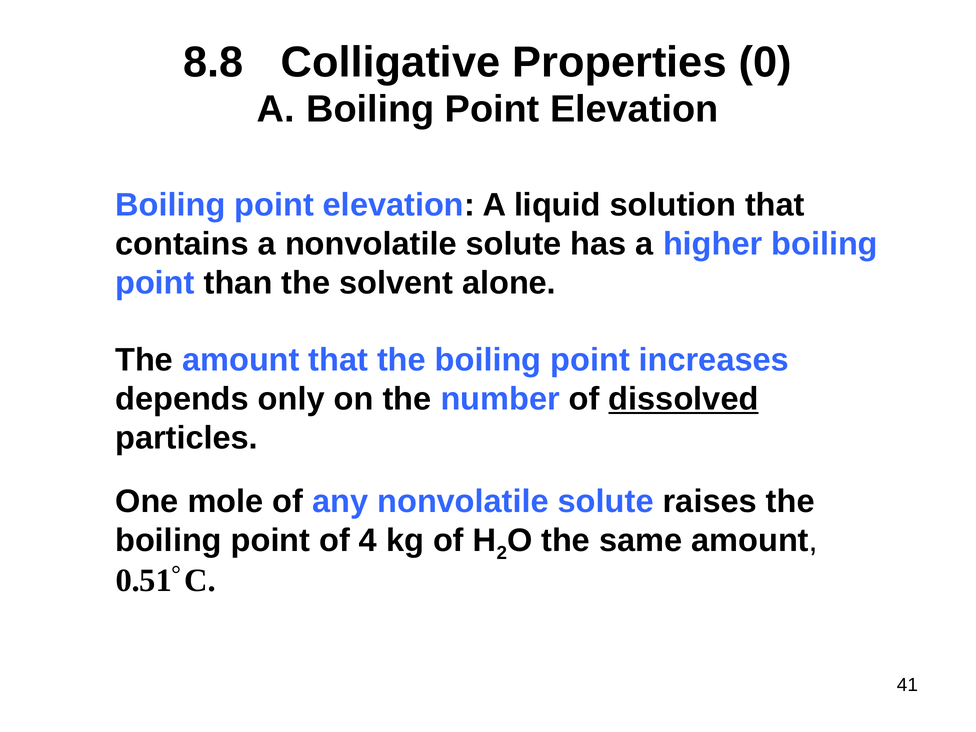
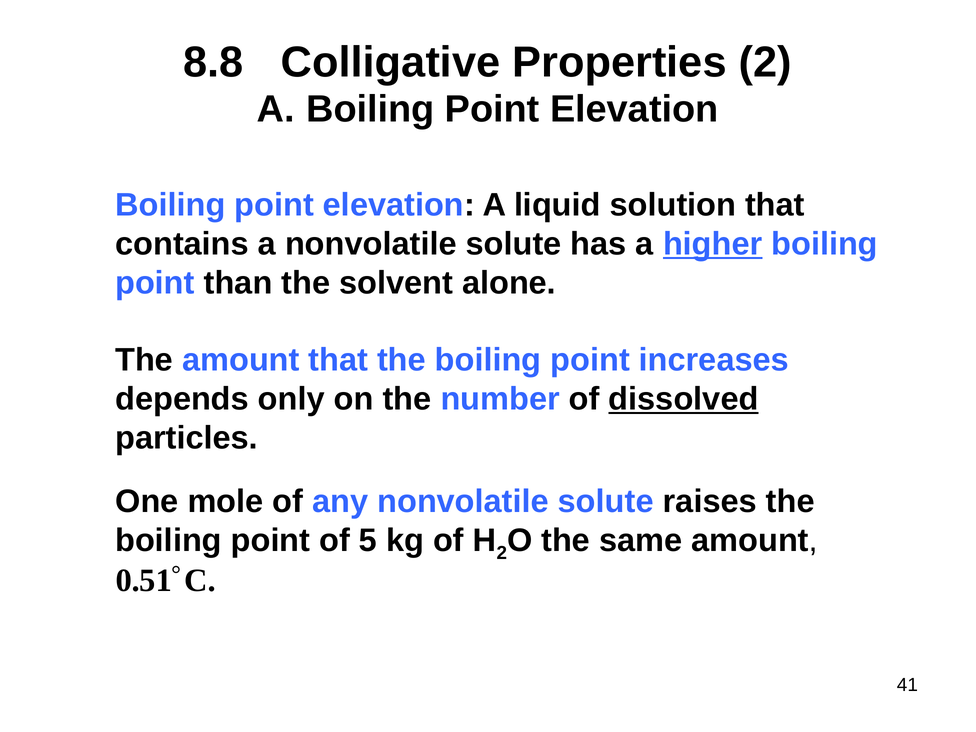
Properties 0: 0 -> 2 (765, 62)
higher underline: none -> present (713, 244)
4: 4 -> 5 (368, 541)
